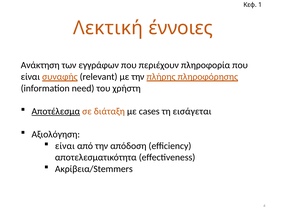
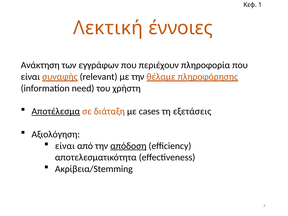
πλήρης: πλήρης -> θέλαμε (161, 77)
εισάγεται: εισάγεται -> εξετάσεις (192, 111)
απόδοση underline: none -> present (128, 146)
Ακρίβεια/Stemmers: Ακρίβεια/Stemmers -> Ακρίβεια/Stemming (94, 169)
